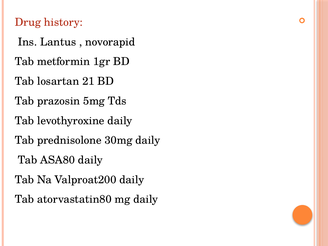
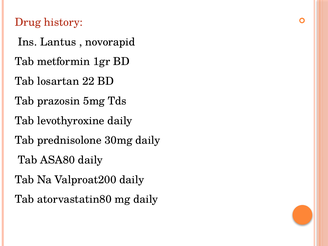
21: 21 -> 22 (88, 81)
